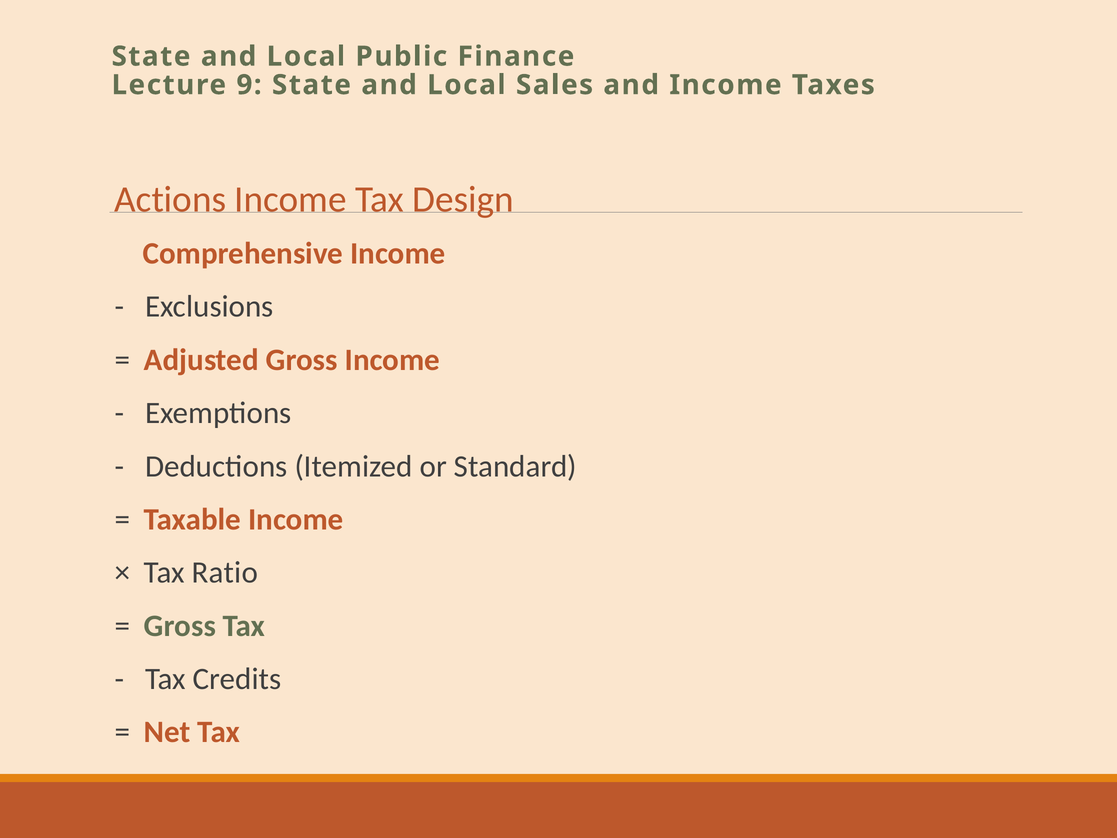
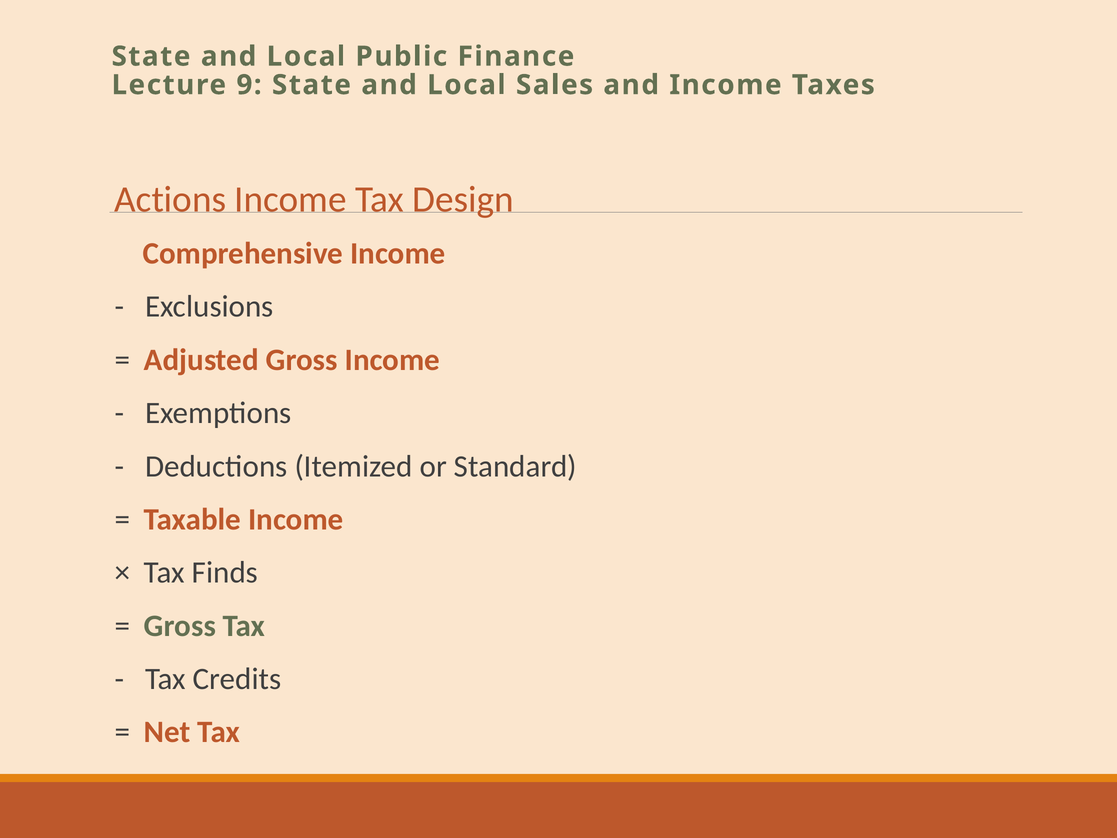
Ratio: Ratio -> Finds (225, 572)
